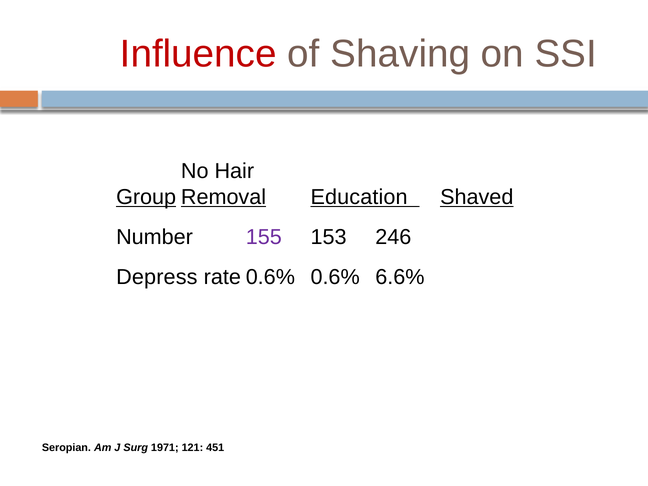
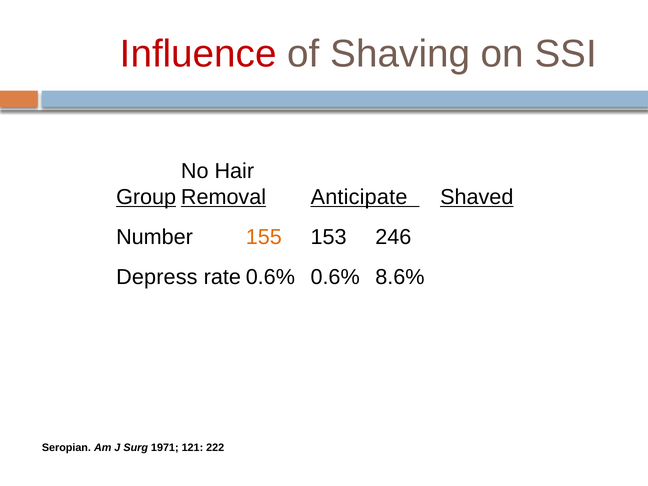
Education: Education -> Anticipate (359, 197)
155 colour: purple -> orange (264, 237)
6.6%: 6.6% -> 8.6% (400, 277)
451: 451 -> 222 (215, 448)
